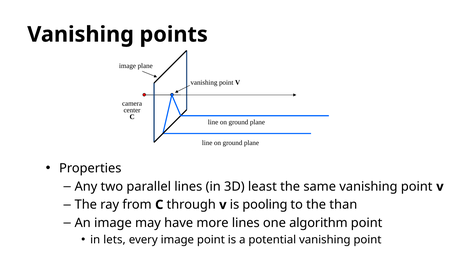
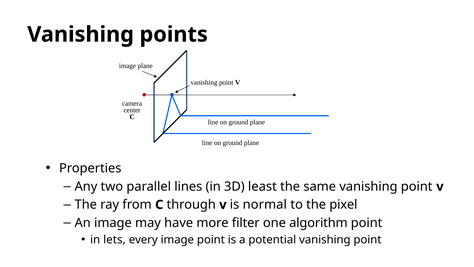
pooling: pooling -> normal (265, 204)
than: than -> pixel (343, 204)
more lines: lines -> filter (246, 223)
